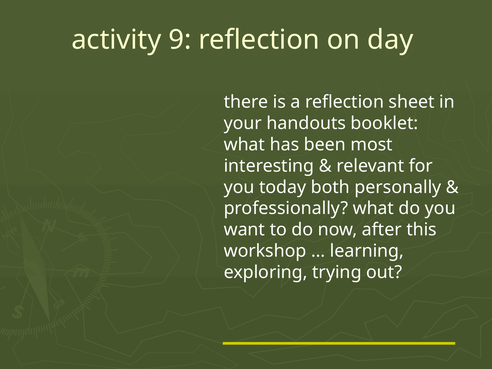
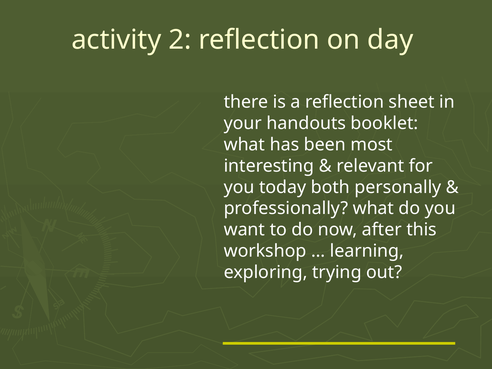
9: 9 -> 2 (180, 40)
